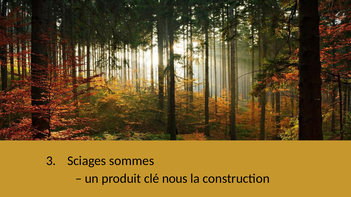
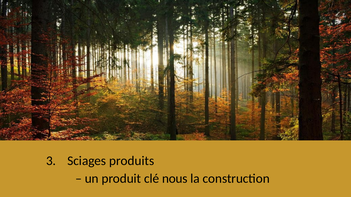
sommes: sommes -> produits (132, 161)
